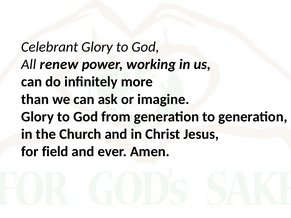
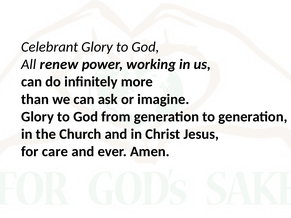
field: field -> care (55, 152)
